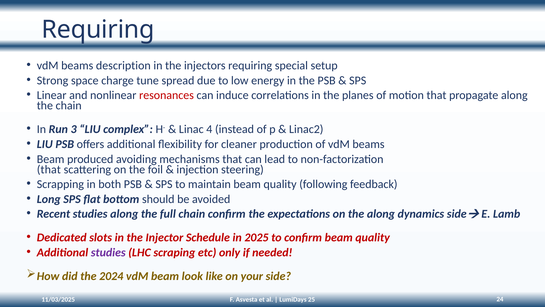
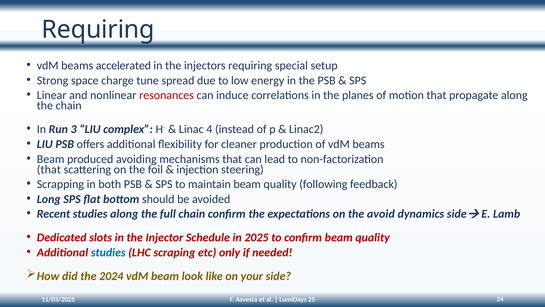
description: description -> accelerated (123, 66)
the along: along -> avoid (381, 214)
studies colour: purple -> blue (108, 252)
